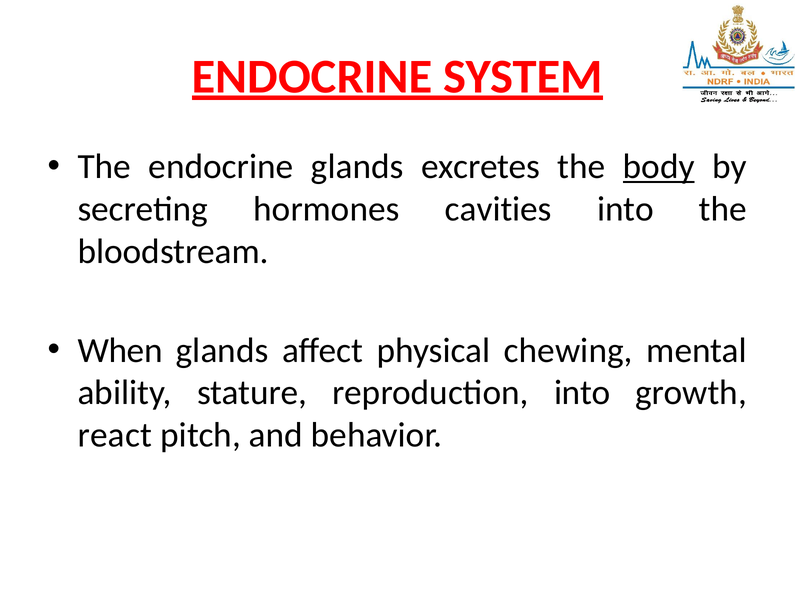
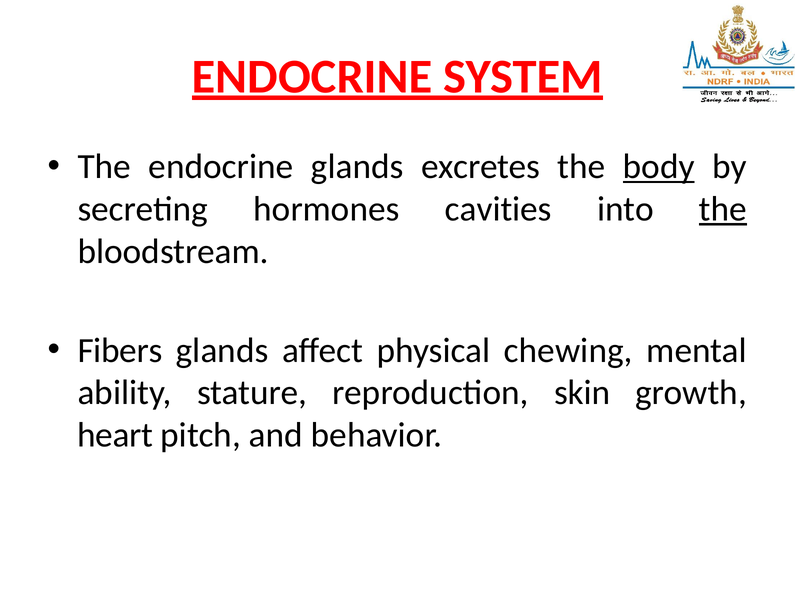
the underline: none -> present (723, 209)
When: When -> Fibers (120, 351)
reproduction into: into -> skin (582, 393)
react: react -> heart (115, 435)
